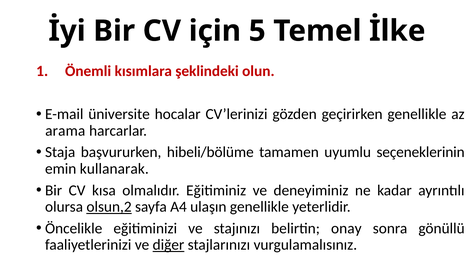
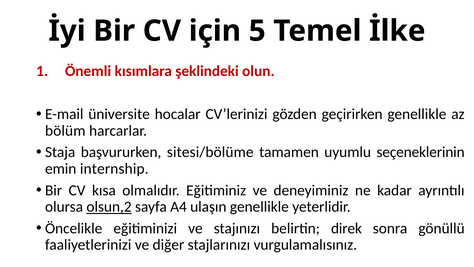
arama: arama -> bölüm (65, 130)
hibeli/bölüme: hibeli/bölüme -> sitesi/bölüme (210, 152)
kullanarak: kullanarak -> internship (114, 169)
onay: onay -> direk (346, 228)
diğer underline: present -> none (168, 245)
